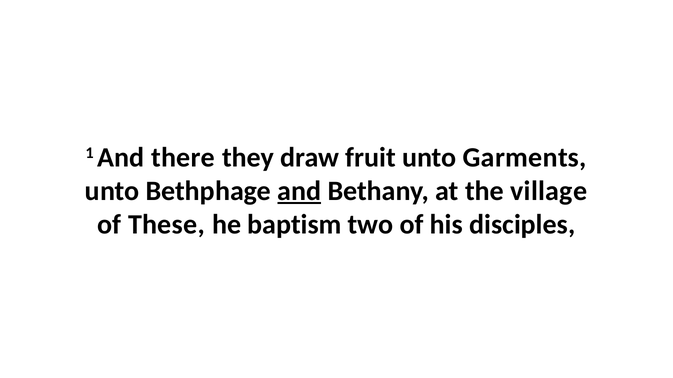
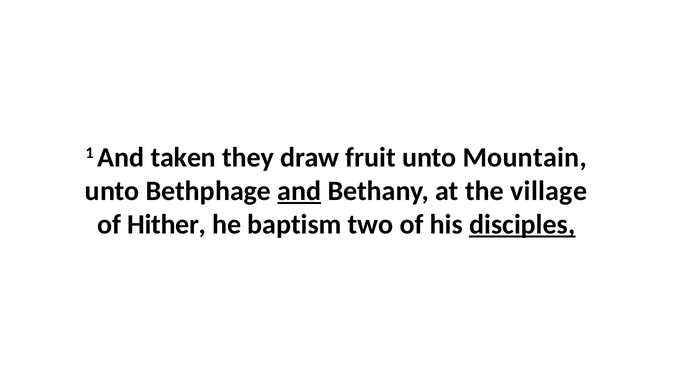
there: there -> taken (183, 158)
Garments: Garments -> Mountain (525, 158)
These: These -> Hither (167, 225)
disciples underline: none -> present (522, 225)
